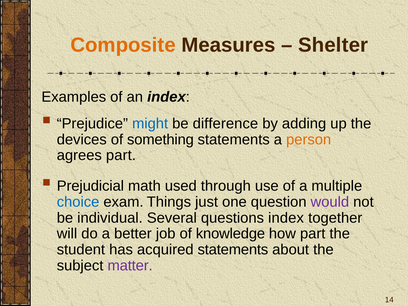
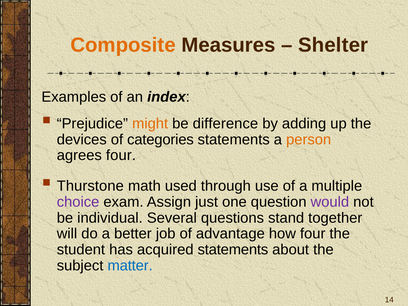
might colour: blue -> orange (150, 124)
something: something -> categories (160, 140)
agrees part: part -> four (121, 155)
Prejudicial: Prejudicial -> Thurstone (90, 186)
choice colour: blue -> purple (78, 202)
Things: Things -> Assign (169, 202)
questions index: index -> stand (286, 218)
knowledge: knowledge -> advantage (230, 234)
how part: part -> four (313, 234)
matter colour: purple -> blue (130, 266)
